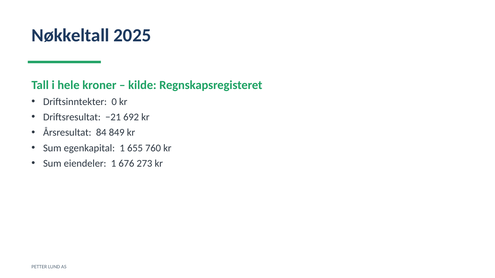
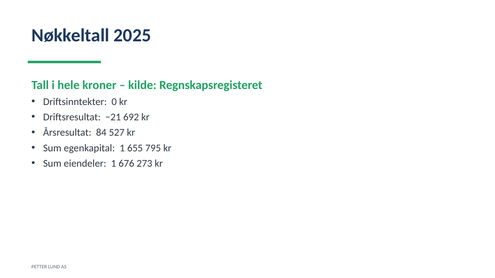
849: 849 -> 527 (117, 133)
760: 760 -> 795 (153, 148)
